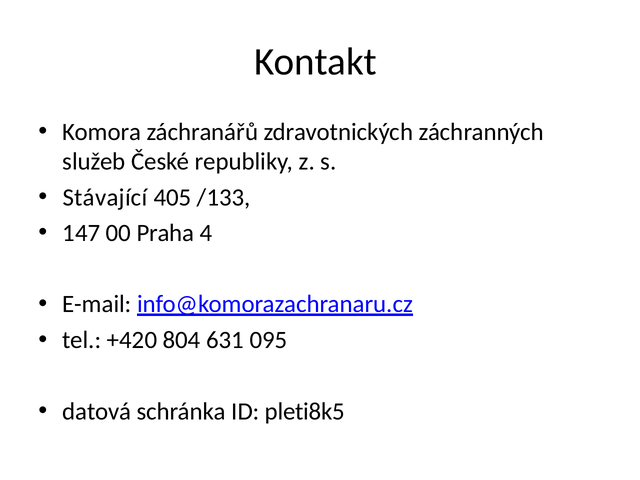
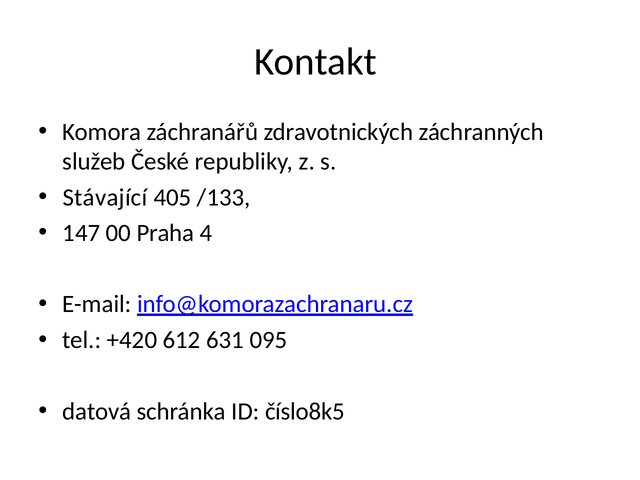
804: 804 -> 612 (182, 340)
pleti8k5: pleti8k5 -> číslo8k5 (305, 411)
